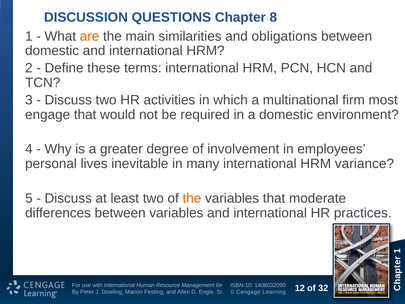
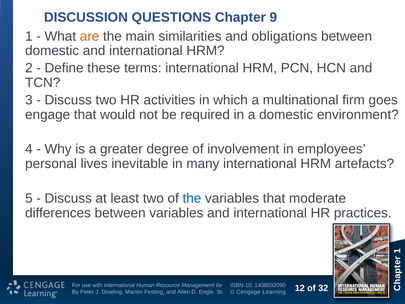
8: 8 -> 9 (273, 17)
most: most -> goes (383, 100)
variance: variance -> artefacts (365, 164)
the colour: orange -> blue (192, 198)
